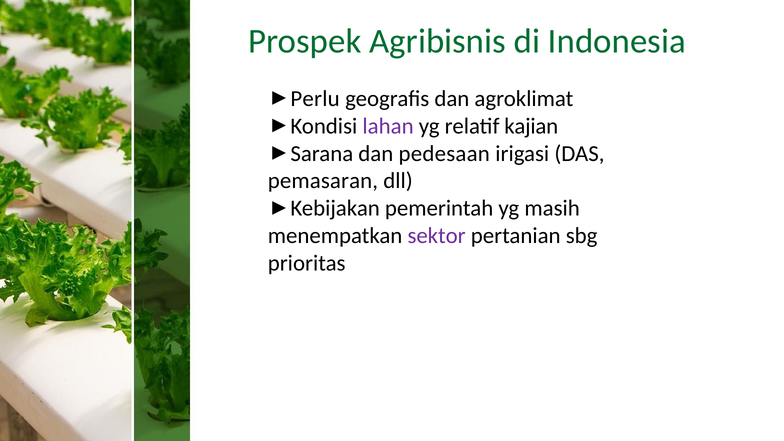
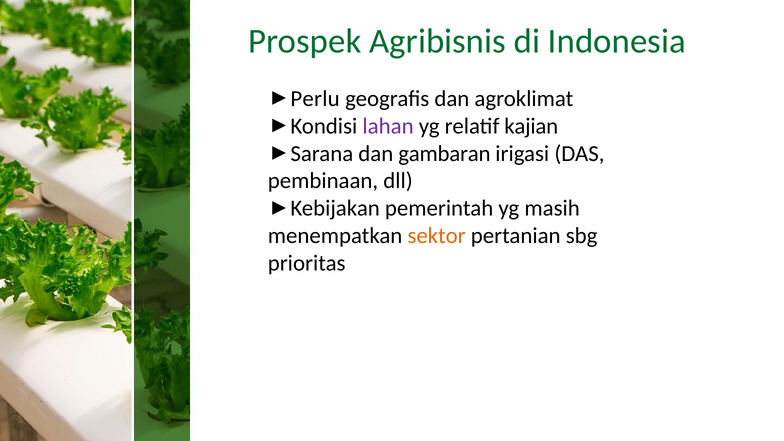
pedesaan: pedesaan -> gambaran (444, 154)
pemasaran: pemasaran -> pembinaan (323, 181)
sektor colour: purple -> orange (437, 236)
